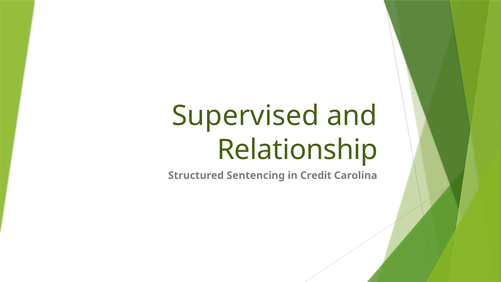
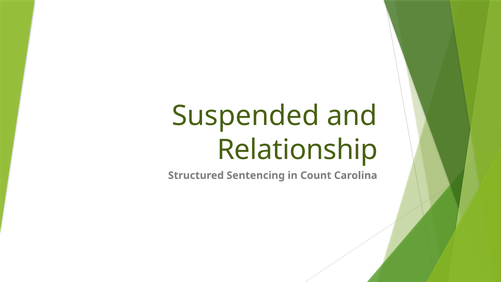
Supervised: Supervised -> Suspended (246, 116)
Credit: Credit -> Count (316, 175)
